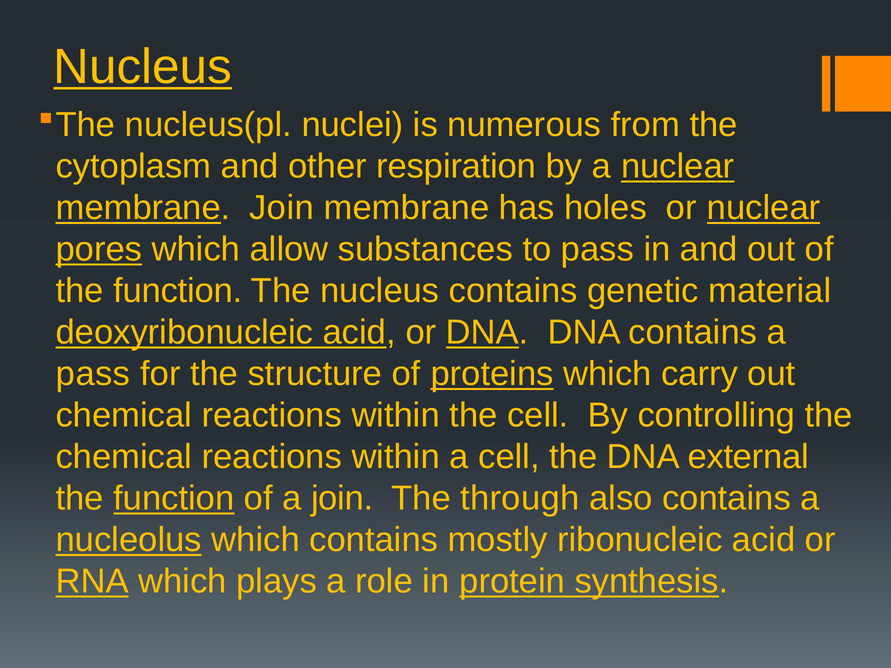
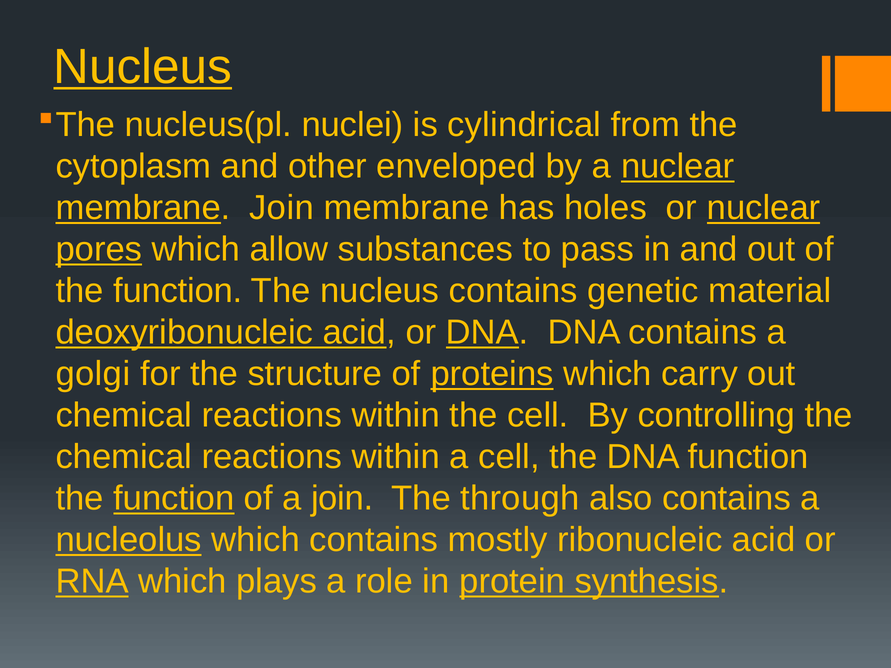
numerous: numerous -> cylindrical (524, 125)
respiration: respiration -> enveloped (456, 167)
pass: pass -> golgi (93, 374)
DNA external: external -> function (748, 457)
